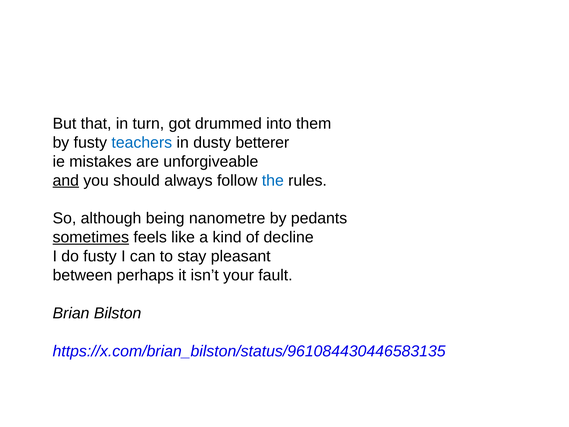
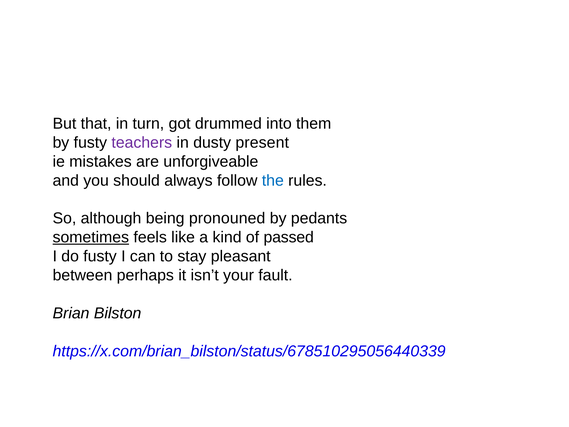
teachers colour: blue -> purple (142, 142)
betterer: betterer -> present (262, 142)
and underline: present -> none (66, 180)
nanometre: nanometre -> pronouned (227, 218)
decline: decline -> passed (289, 237)
https://x.com/brian_bilston/status/961084430446583135: https://x.com/brian_bilston/status/961084430446583135 -> https://x.com/brian_bilston/status/678510295056440339 (249, 351)
